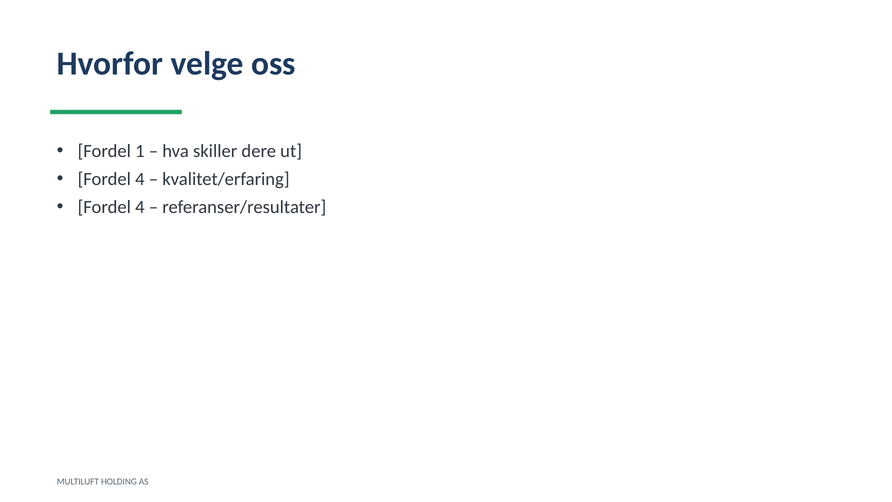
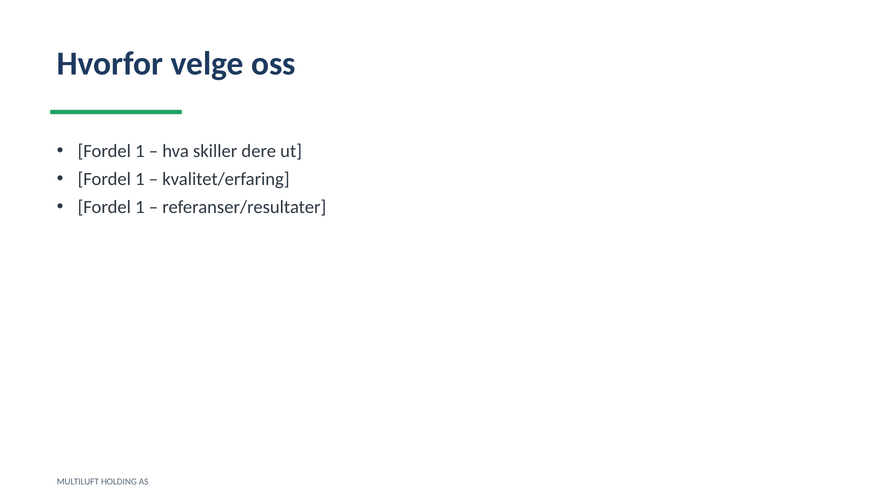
4: 4 -> 1 (140, 179)
4: 4 -> 1 (140, 207)
